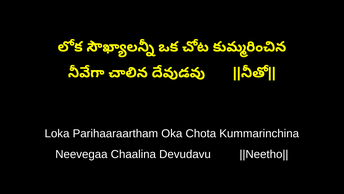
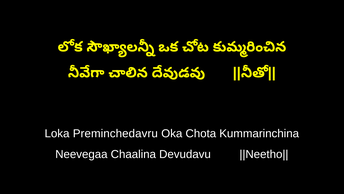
Parihaaraartham: Parihaaraartham -> Preminchedavru (115, 133)
